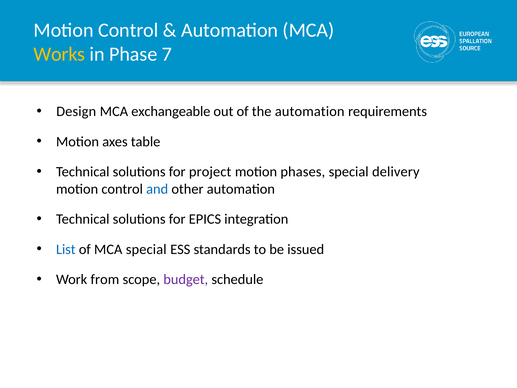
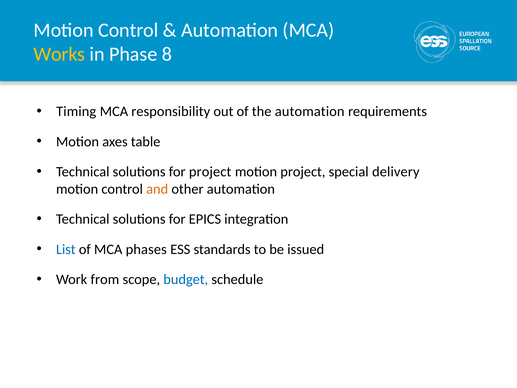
7: 7 -> 8 (167, 54)
Design: Design -> Timing (76, 111)
exchangeable: exchangeable -> responsibility (171, 111)
motion phases: phases -> project (303, 172)
and colour: blue -> orange (157, 189)
MCA special: special -> phases (146, 249)
budget colour: purple -> blue (186, 279)
